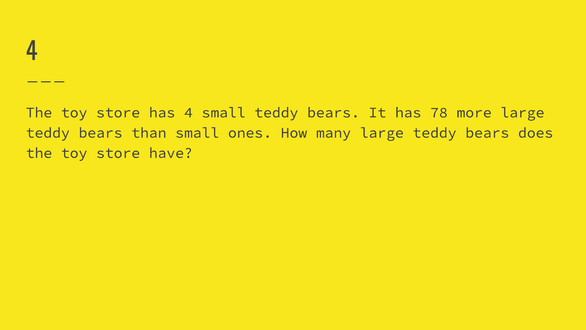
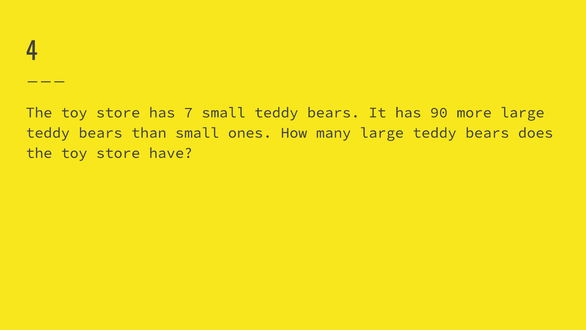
has 4: 4 -> 7 (188, 112)
78: 78 -> 90 (439, 112)
